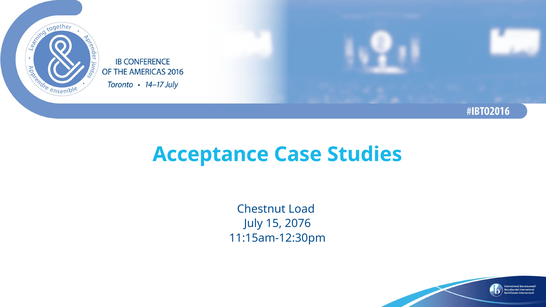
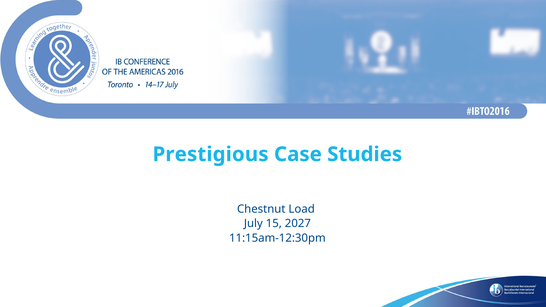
Acceptance: Acceptance -> Prestigious (211, 154)
2076: 2076 -> 2027 (298, 224)
